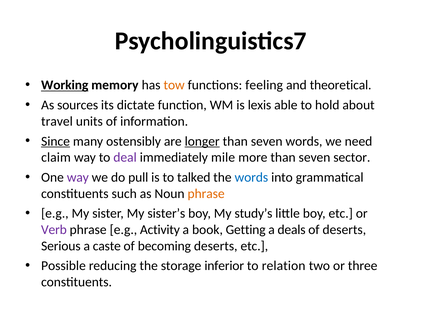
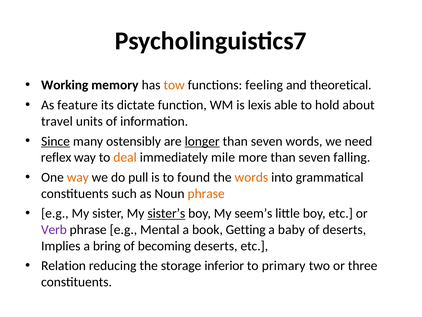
Working underline: present -> none (65, 85)
sources: sources -> feature (78, 105)
claim: claim -> reflex (56, 157)
deal colour: purple -> orange (125, 157)
sector: sector -> falling (352, 157)
way colour: purple -> orange (78, 177)
talked: talked -> found (194, 177)
words colour: blue -> orange (251, 177)
sister’s underline: none -> present (166, 213)
study’s: study’s -> seem’s (253, 213)
Activity: Activity -> Mental (160, 229)
deals: deals -> baby (291, 229)
Serious: Serious -> Implies (61, 245)
caste: caste -> bring (107, 245)
Possible: Possible -> Relation (64, 265)
relation: relation -> primary (284, 265)
